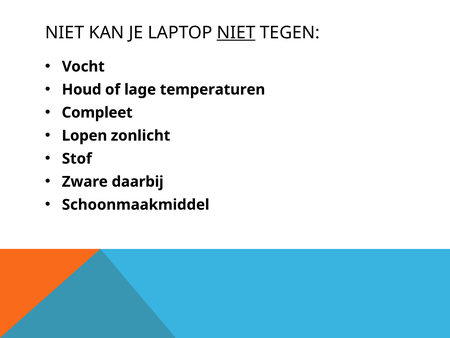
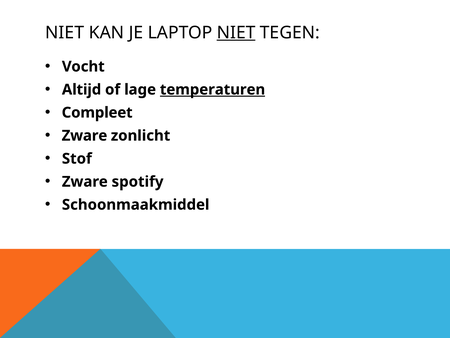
Houd: Houd -> Altijd (82, 89)
temperaturen underline: none -> present (213, 89)
Lopen: Lopen -> Zware (84, 135)
daarbij: daarbij -> spotify (138, 181)
